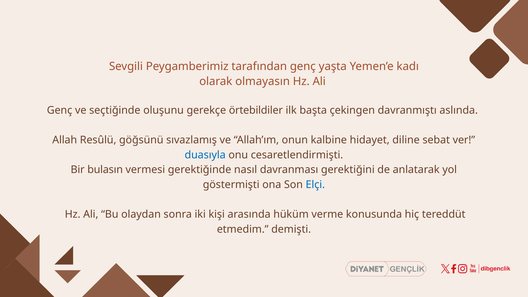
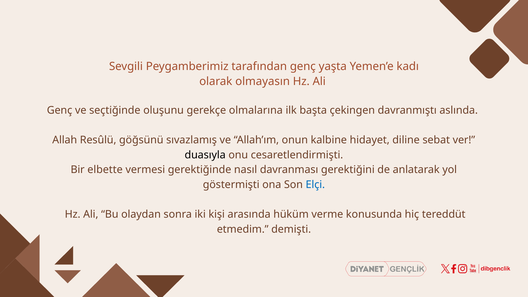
örtebildiler: örtebildiler -> olmalarına (256, 110)
duasıyla colour: blue -> black (205, 155)
bulasın: bulasın -> elbette (105, 170)
